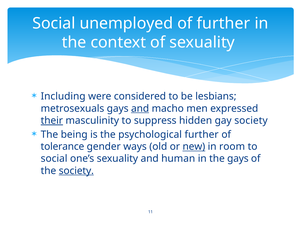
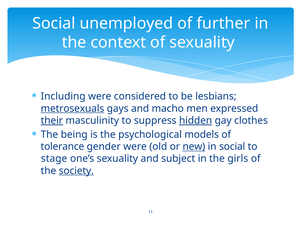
metrosexuals underline: none -> present (72, 108)
and underline: present -> none (140, 108)
hidden underline: none -> present (196, 120)
gay society: society -> clothes (251, 120)
psychological further: further -> models (202, 134)
gender ways: ways -> were (135, 146)
in room: room -> social (232, 146)
social: social -> stage (54, 159)
human: human -> subject (178, 159)
the gays: gays -> girls (238, 159)
